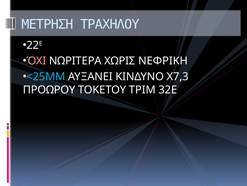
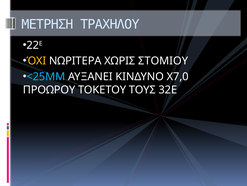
ΌΧΙ colour: pink -> yellow (36, 61)
ΝΕΦΡΙΚΗ: ΝΕΦΡΙΚΗ -> ΣΤΟΜΙΟΥ (163, 61)
Χ7,3: Χ7,3 -> Χ7,0 (178, 76)
ΤΡΙΜ: ΤΡΙΜ -> ΤΟΥΣ (142, 89)
